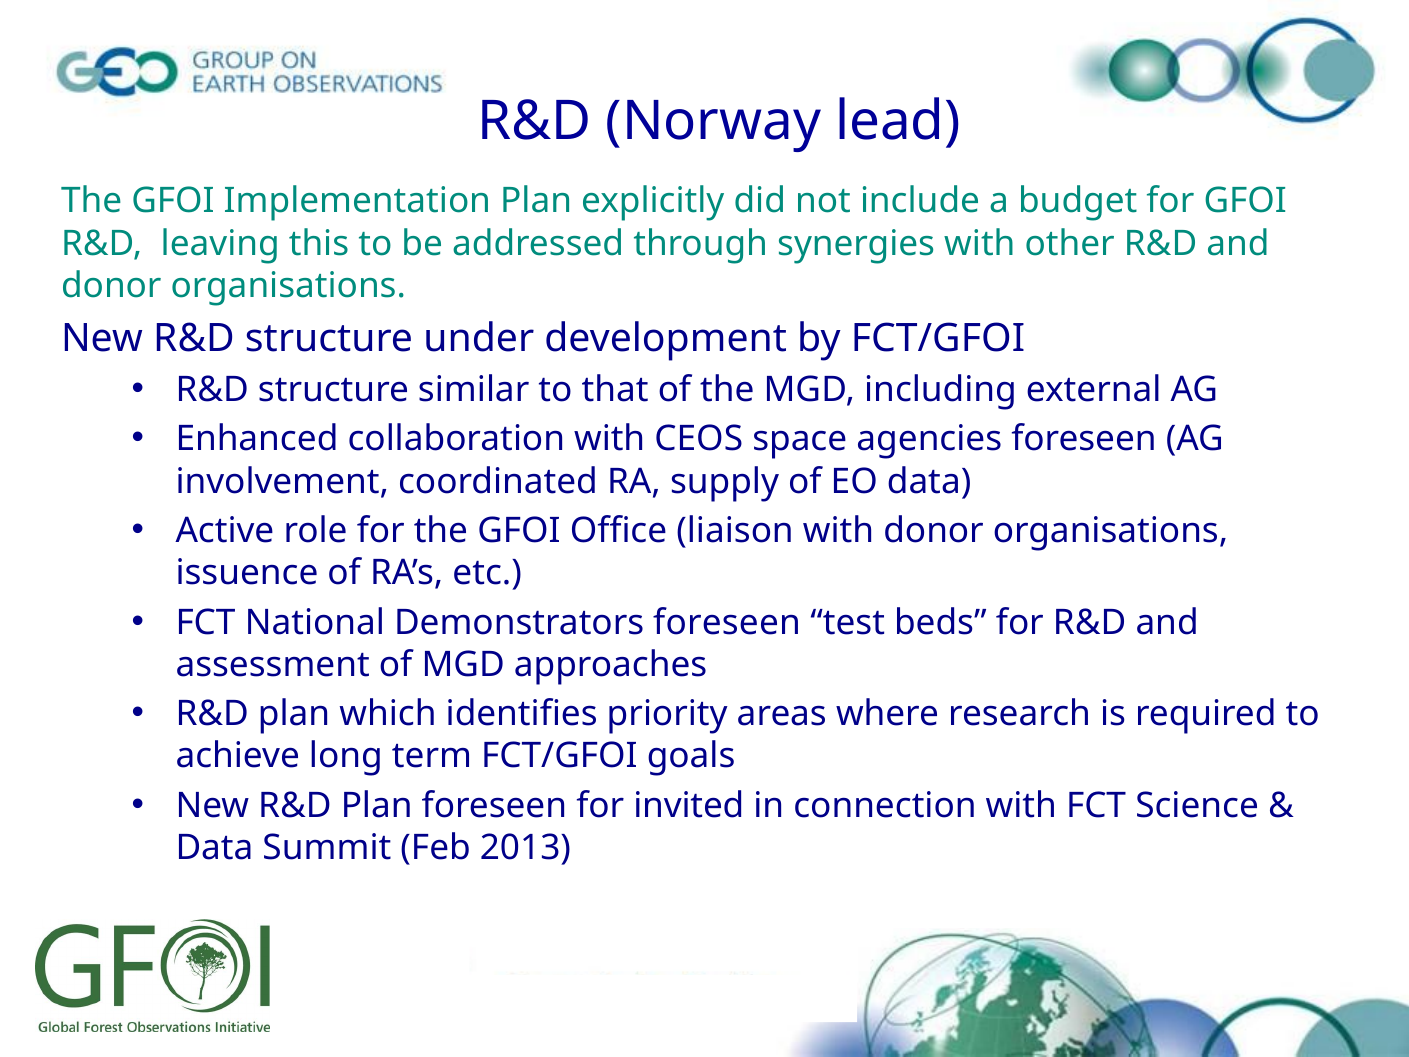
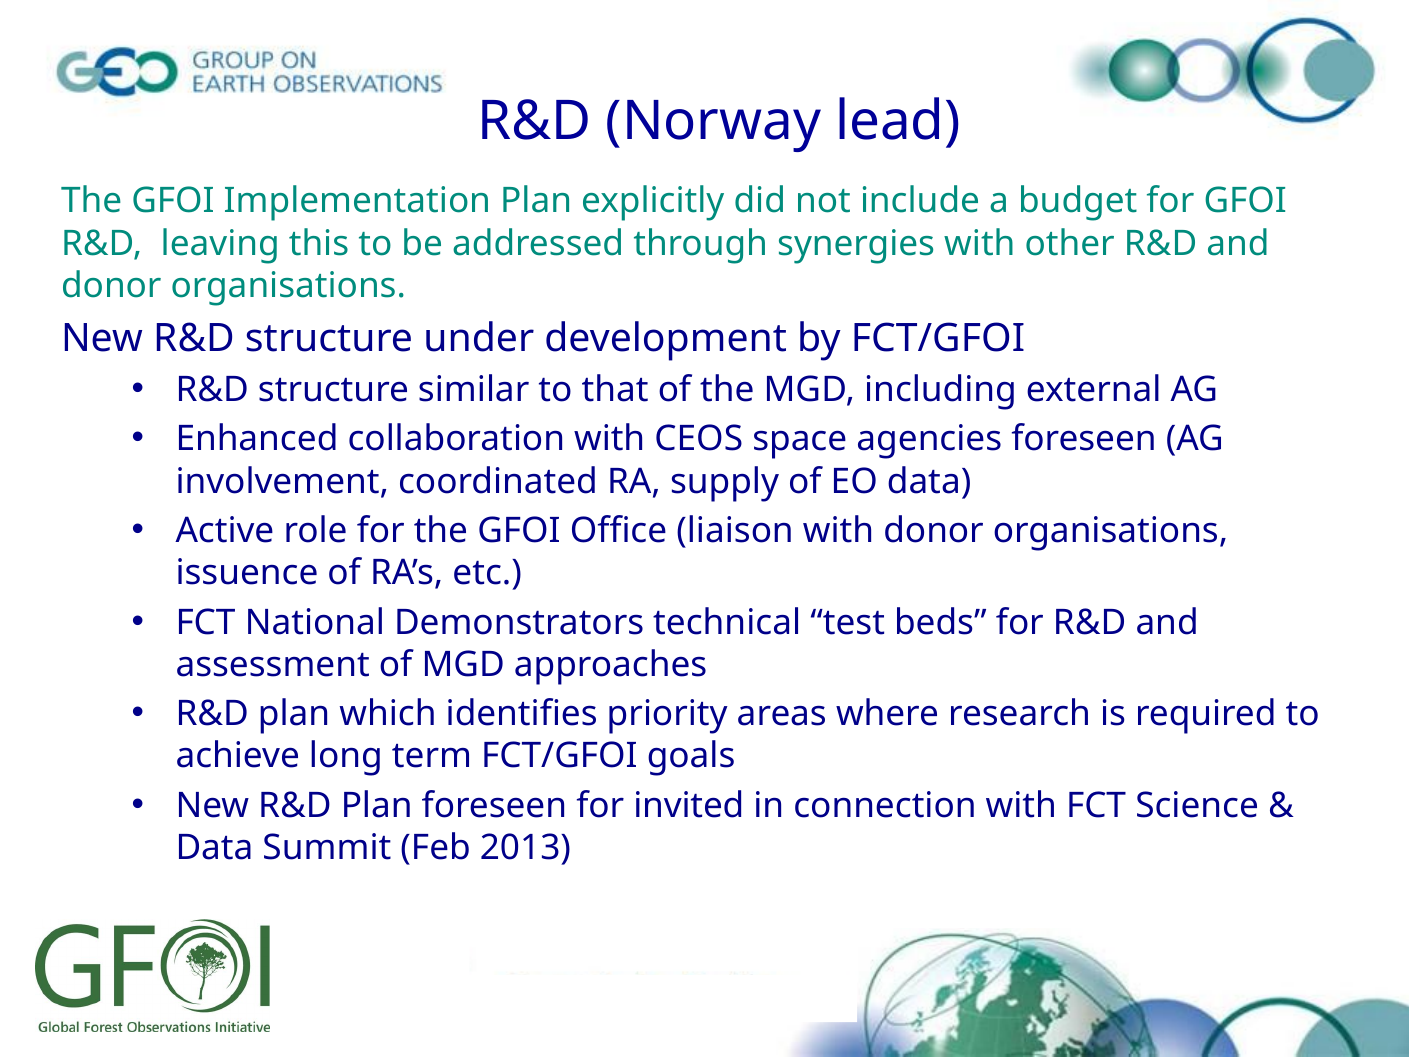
Demonstrators foreseen: foreseen -> technical (727, 622)
